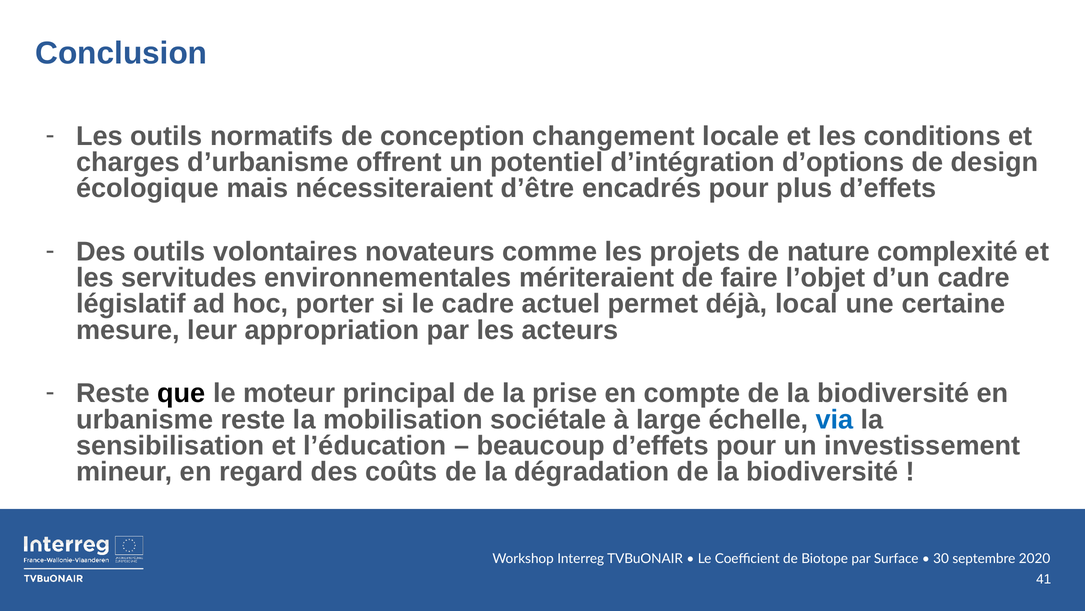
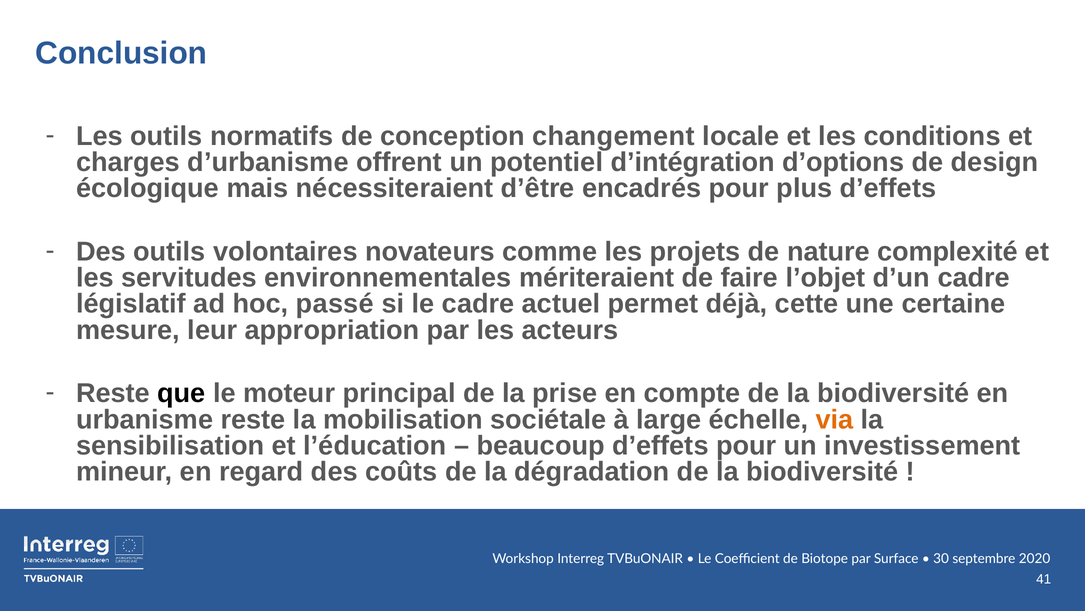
porter: porter -> passé (335, 304)
local: local -> cette (807, 304)
via colour: blue -> orange (835, 419)
